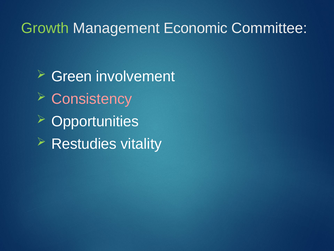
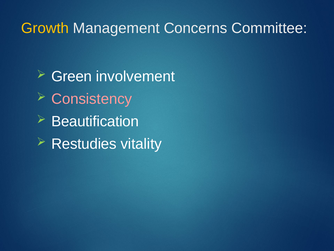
Growth colour: light green -> yellow (45, 28)
Economic: Economic -> Concerns (196, 28)
Opportunities: Opportunities -> Beautification (95, 121)
